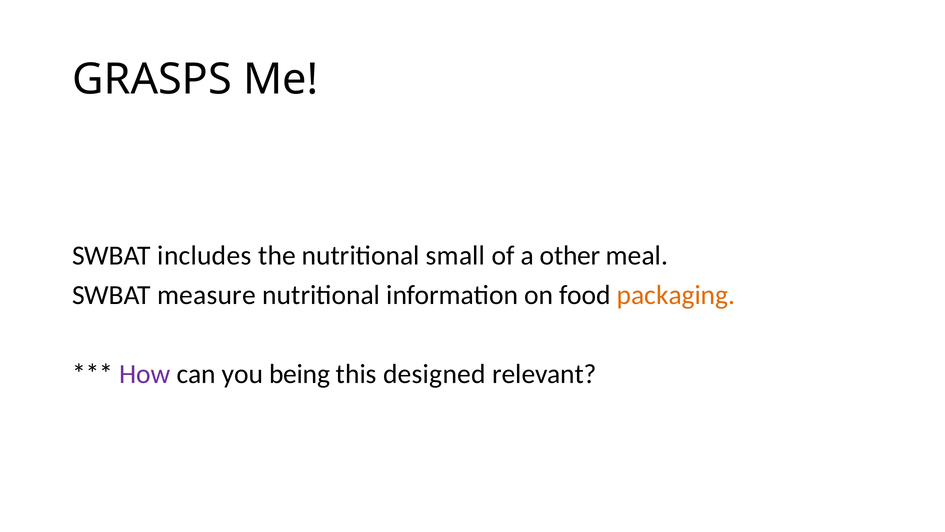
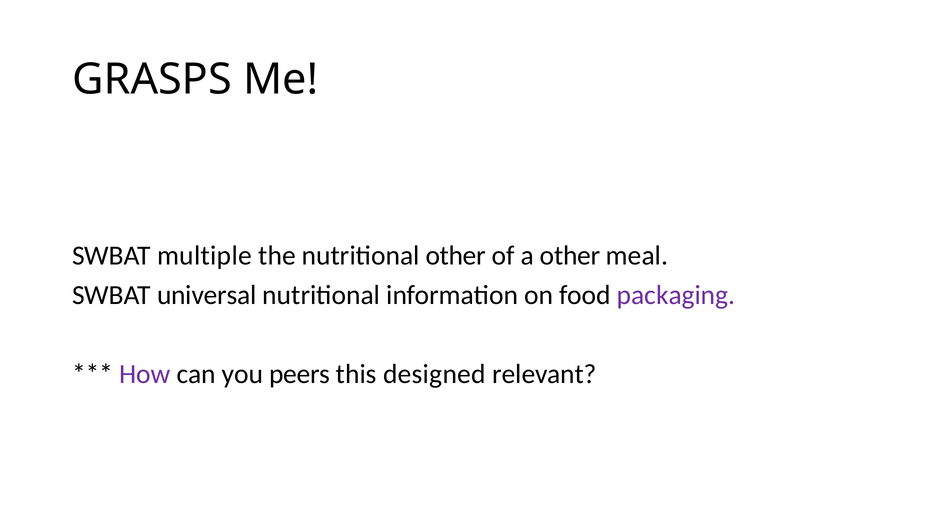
includes: includes -> multiple (204, 255)
nutritional small: small -> other (456, 255)
measure: measure -> universal (207, 295)
packaging colour: orange -> purple (676, 295)
being: being -> peers (300, 374)
